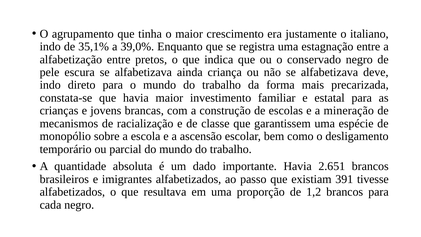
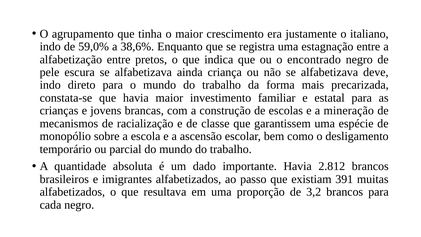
35,1%: 35,1% -> 59,0% (94, 47)
39,0%: 39,0% -> 38,6% (137, 47)
conservado: conservado -> encontrado (314, 59)
2.651: 2.651 -> 2.812 (332, 166)
tivesse: tivesse -> muitas (373, 179)
1,2: 1,2 -> 3,2 (314, 192)
